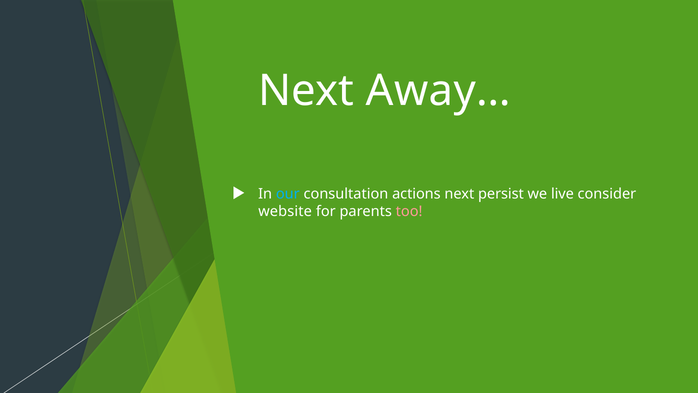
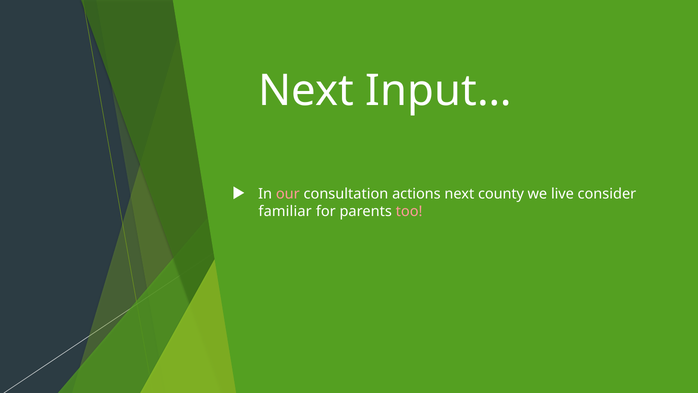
Away…: Away… -> Input… (438, 91)
our colour: light blue -> pink (288, 194)
persist: persist -> county (501, 194)
website: website -> familiar (285, 211)
